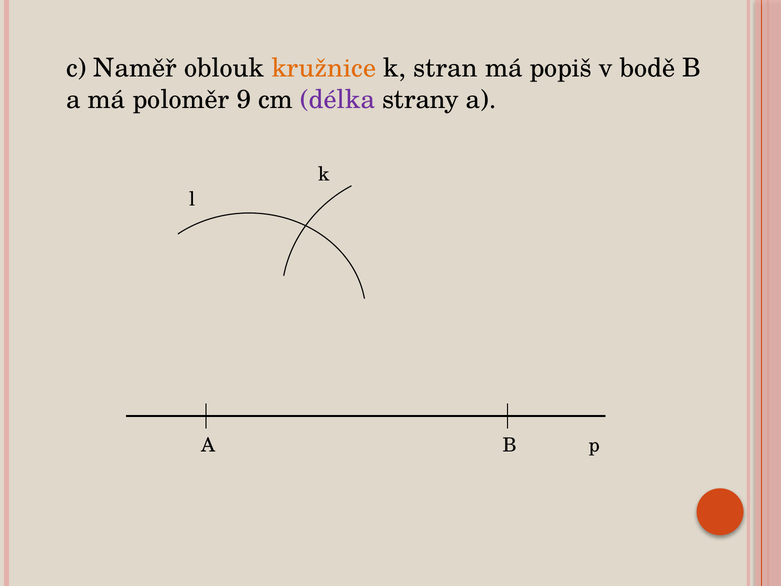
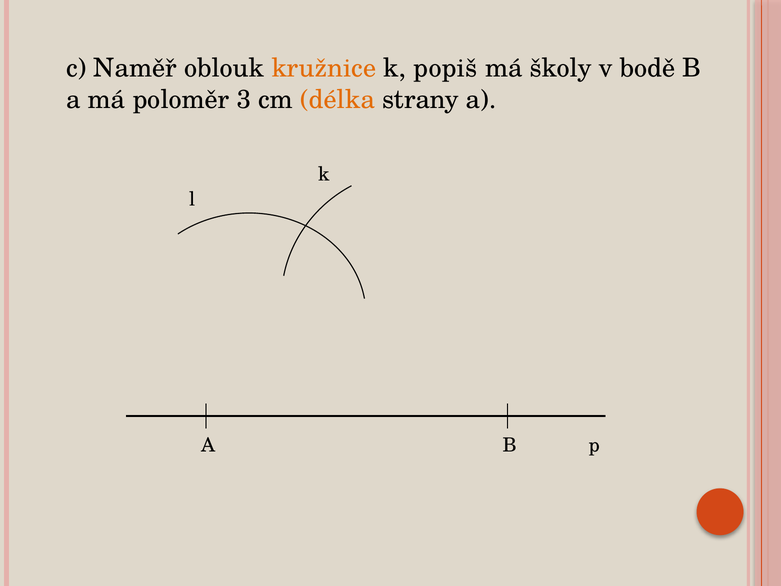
stran: stran -> popiš (445, 68)
popiš: popiš -> školy (561, 68)
9: 9 -> 3 (244, 99)
délka colour: purple -> orange (338, 99)
